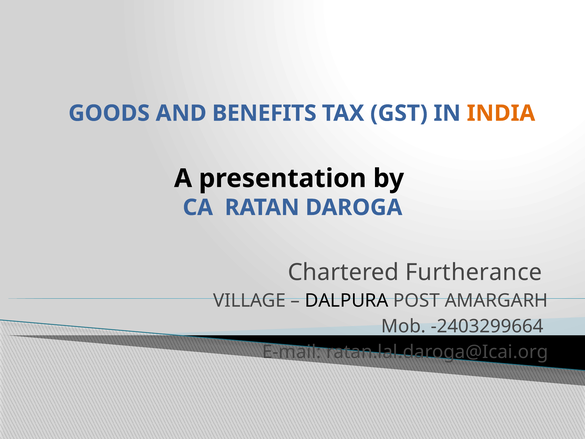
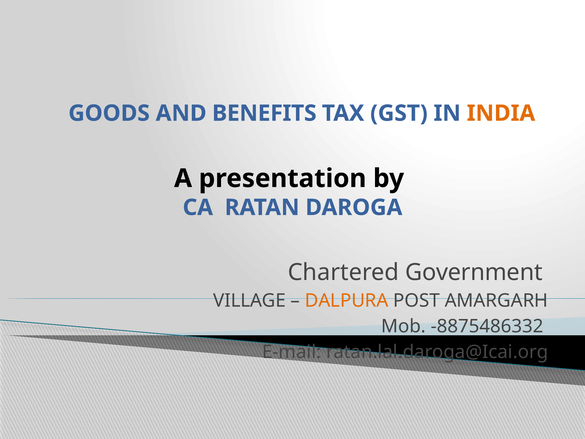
Furtherance: Furtherance -> Government (474, 272)
DALPURA colour: black -> orange (347, 300)
-2403299664: -2403299664 -> -8875486332 (487, 326)
